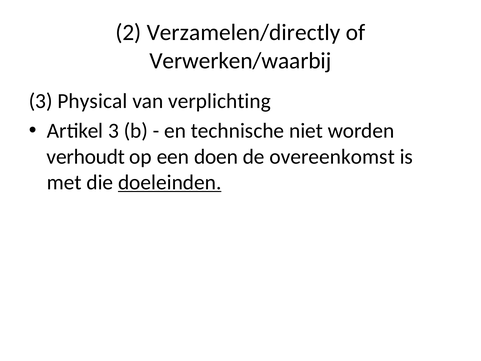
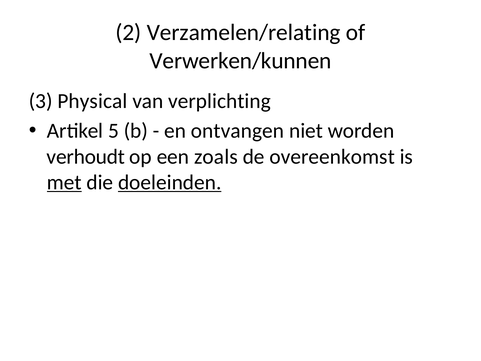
Verzamelen/directly: Verzamelen/directly -> Verzamelen/relating (244, 33)
Verwerken/waarbij: Verwerken/waarbij -> Verwerken/kunnen (241, 61)
Artikel 3: 3 -> 5 (113, 131)
technische: technische -> ontvangen (237, 131)
doen: doen -> zoals (216, 157)
met underline: none -> present (64, 182)
